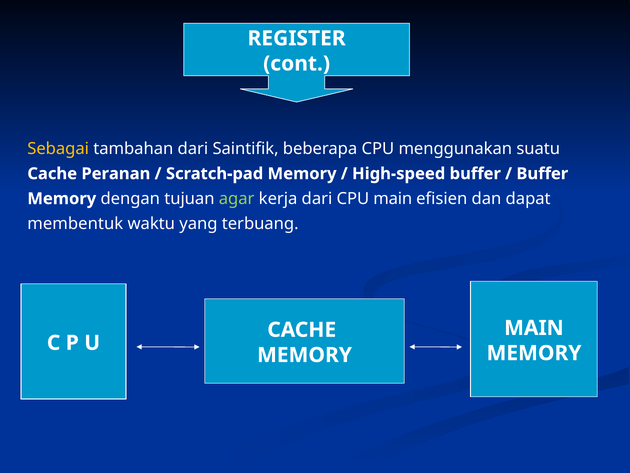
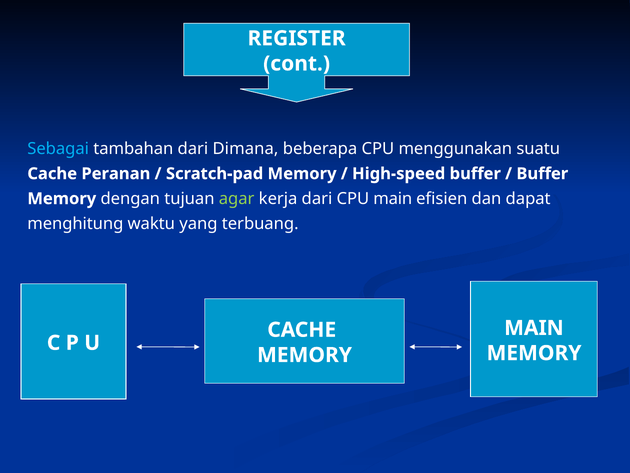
Sebagai colour: yellow -> light blue (58, 149)
Saintifik: Saintifik -> Dimana (245, 149)
membentuk: membentuk -> menghitung (75, 223)
